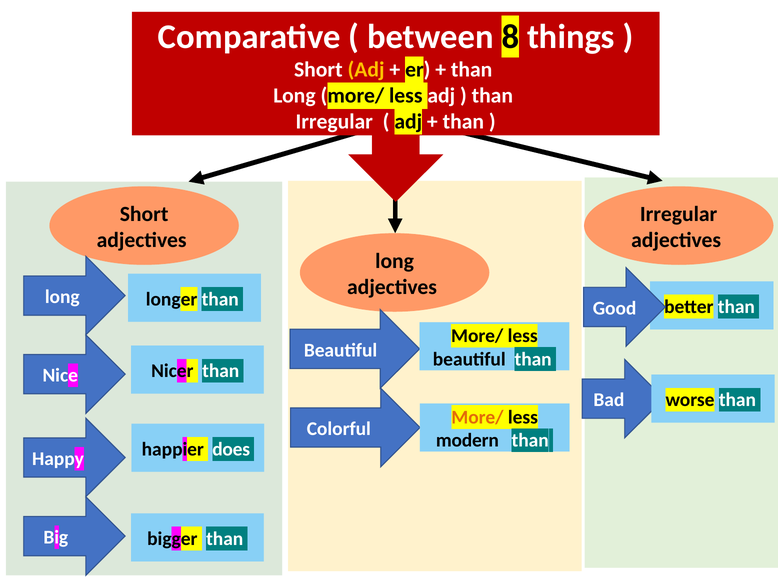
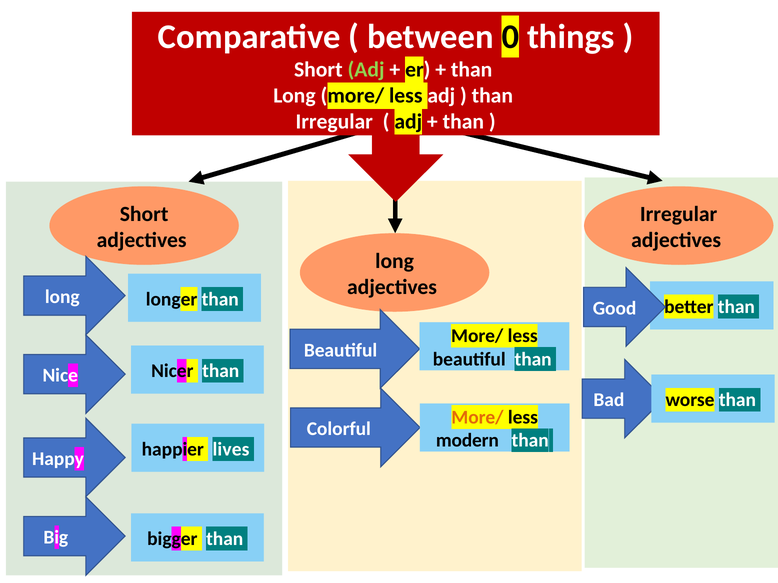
8: 8 -> 0 (510, 37)
Adj colour: yellow -> light green (366, 70)
does: does -> lives (231, 450)
